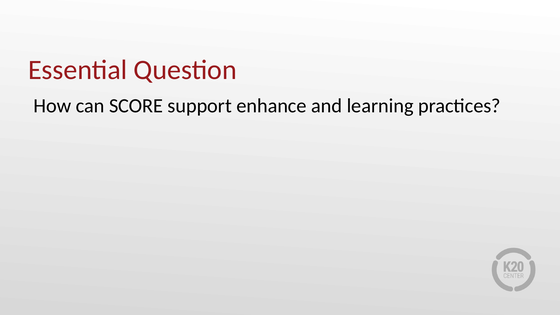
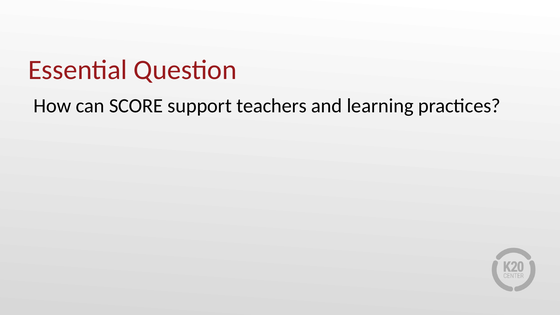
enhance: enhance -> teachers (272, 106)
